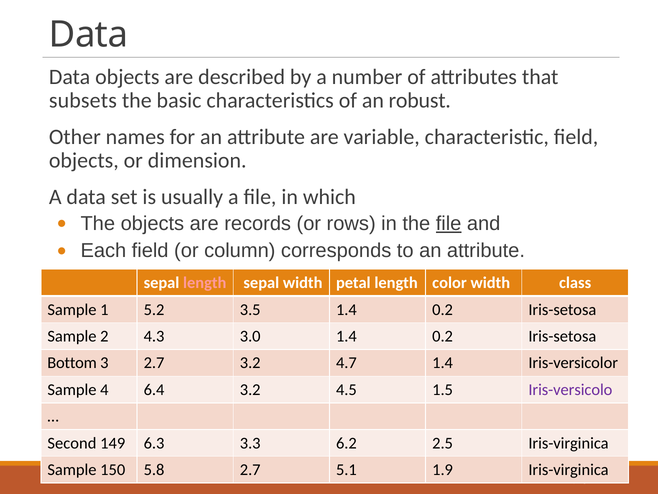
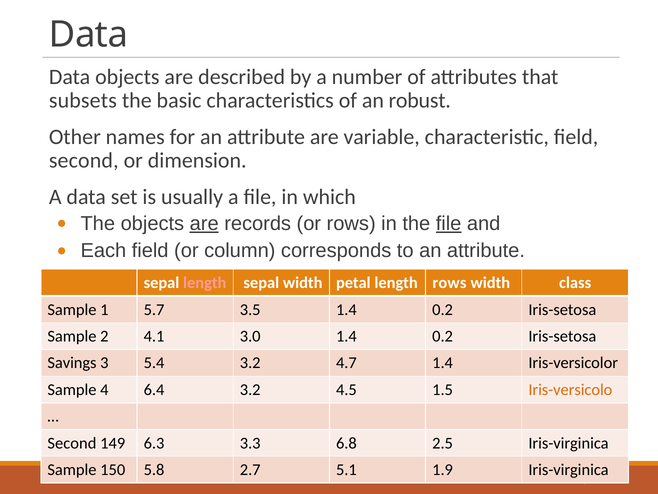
objects: objects -> second (84, 161)
are underline: none -> present (204, 223)
length color: color -> rows (449, 283)
5.2: 5.2 -> 5.7 (154, 309)
4.3: 4.3 -> 4.1 (154, 336)
Bottom: Bottom -> Savings (72, 363)
3 2.7: 2.7 -> 5.4 (154, 363)
Iris-versicolo colour: purple -> orange (570, 389)
6.2: 6.2 -> 6.8 (346, 443)
